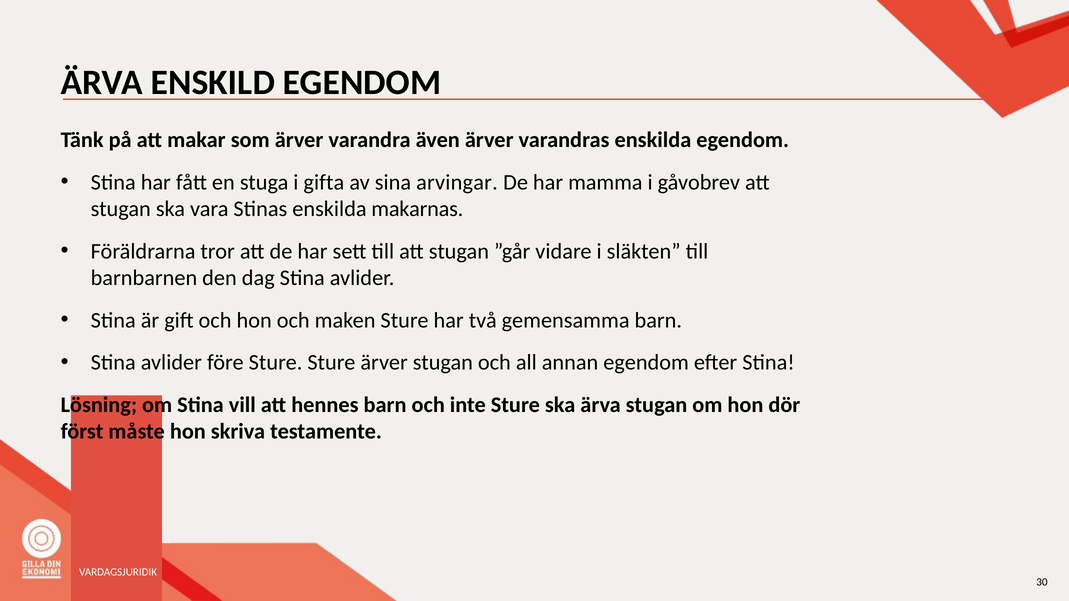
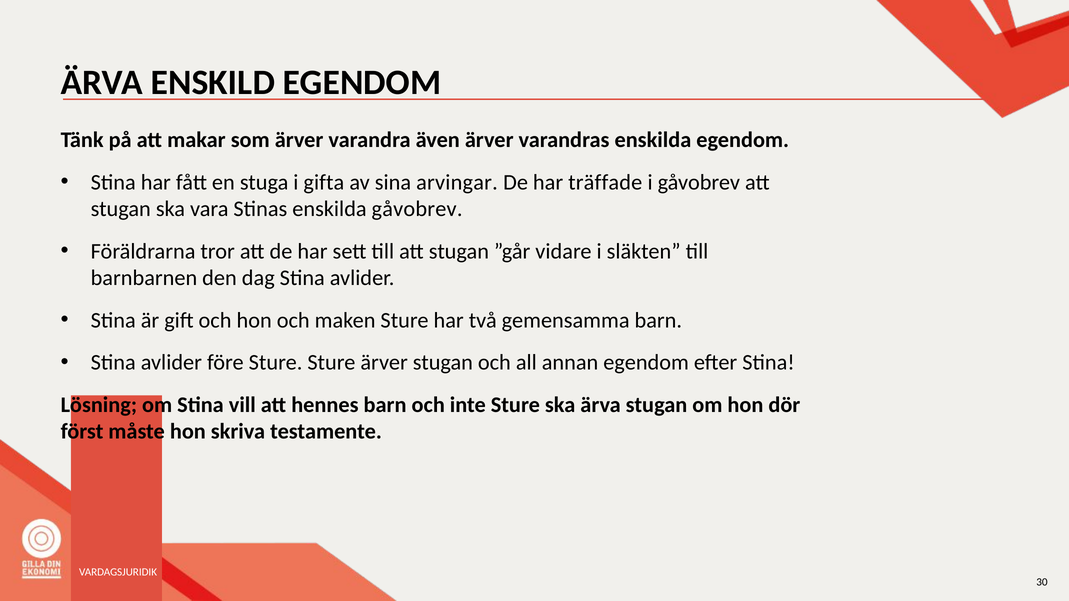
mamma: mamma -> träffade (605, 182)
enskilda makarnas: makarnas -> gåvobrev (417, 209)
